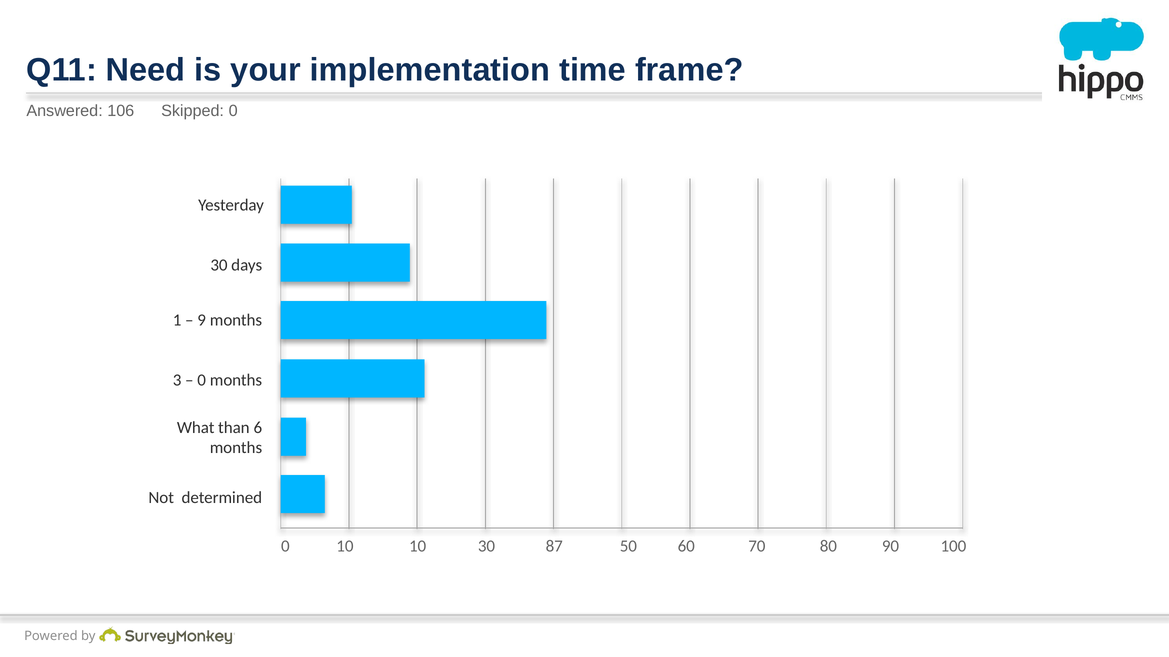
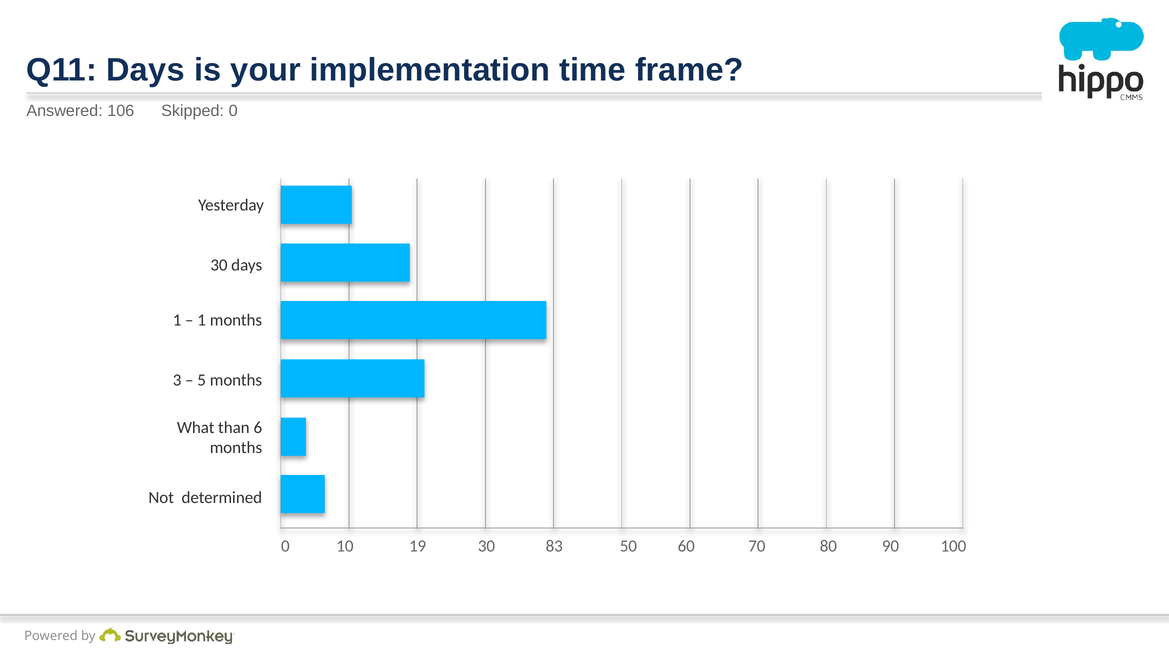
Q11 Need: Need -> Days (145, 70)
9: 9 -> 1 (202, 320)
0: 0 -> 5 (202, 381)
10 10: 10 -> 19 (418, 547)
87: 87 -> 83 (554, 547)
